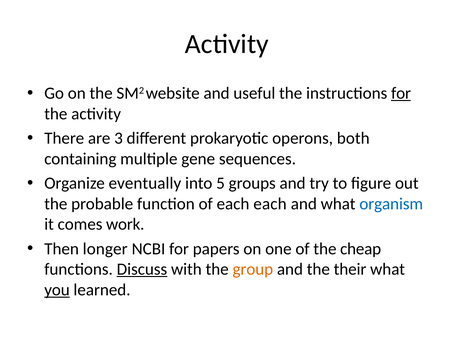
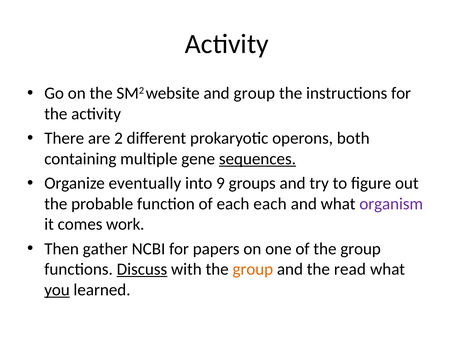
and useful: useful -> group (254, 93)
for underline: present -> none (401, 93)
3: 3 -> 2 (118, 138)
sequences underline: none -> present (257, 159)
5: 5 -> 9 (221, 183)
organism colour: blue -> purple (391, 203)
longer: longer -> gather (105, 248)
of the cheap: cheap -> group (361, 248)
their: their -> read (350, 269)
